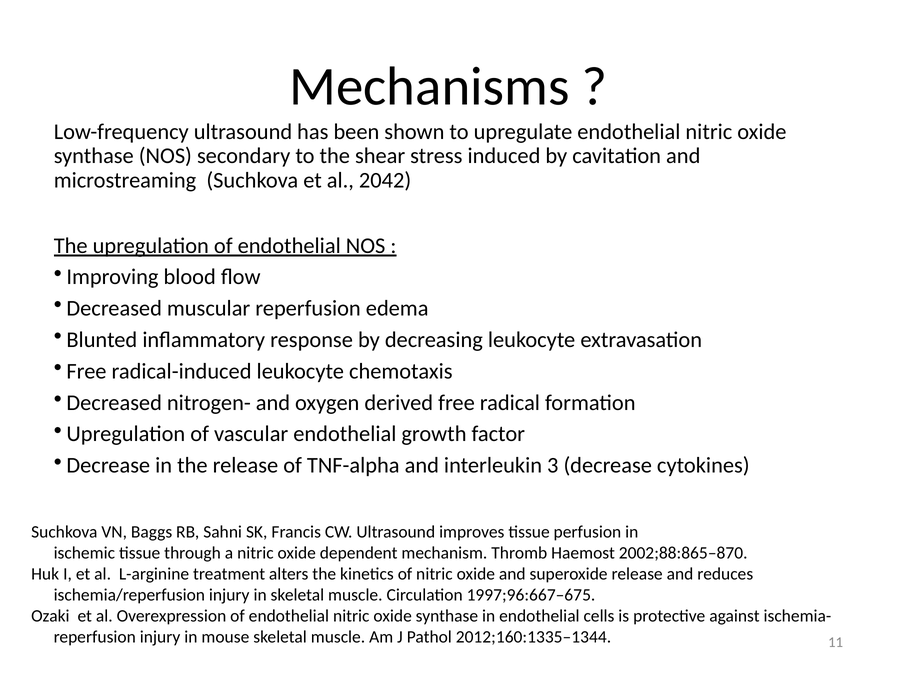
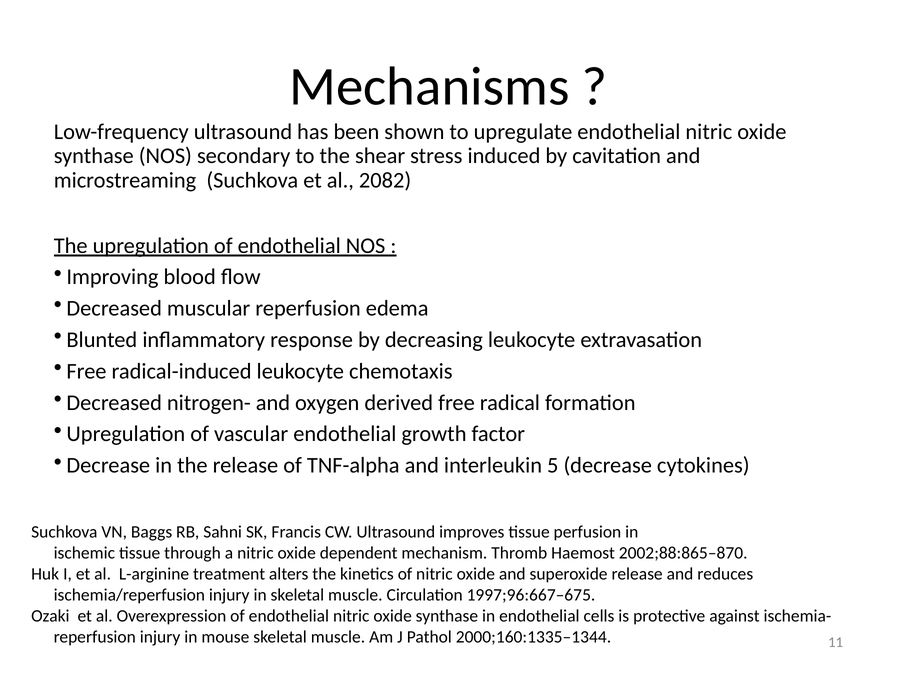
2042: 2042 -> 2082 (385, 180)
3: 3 -> 5 (553, 465)
2012;160:1335–1344: 2012;160:1335–1344 -> 2000;160:1335–1344 (533, 637)
